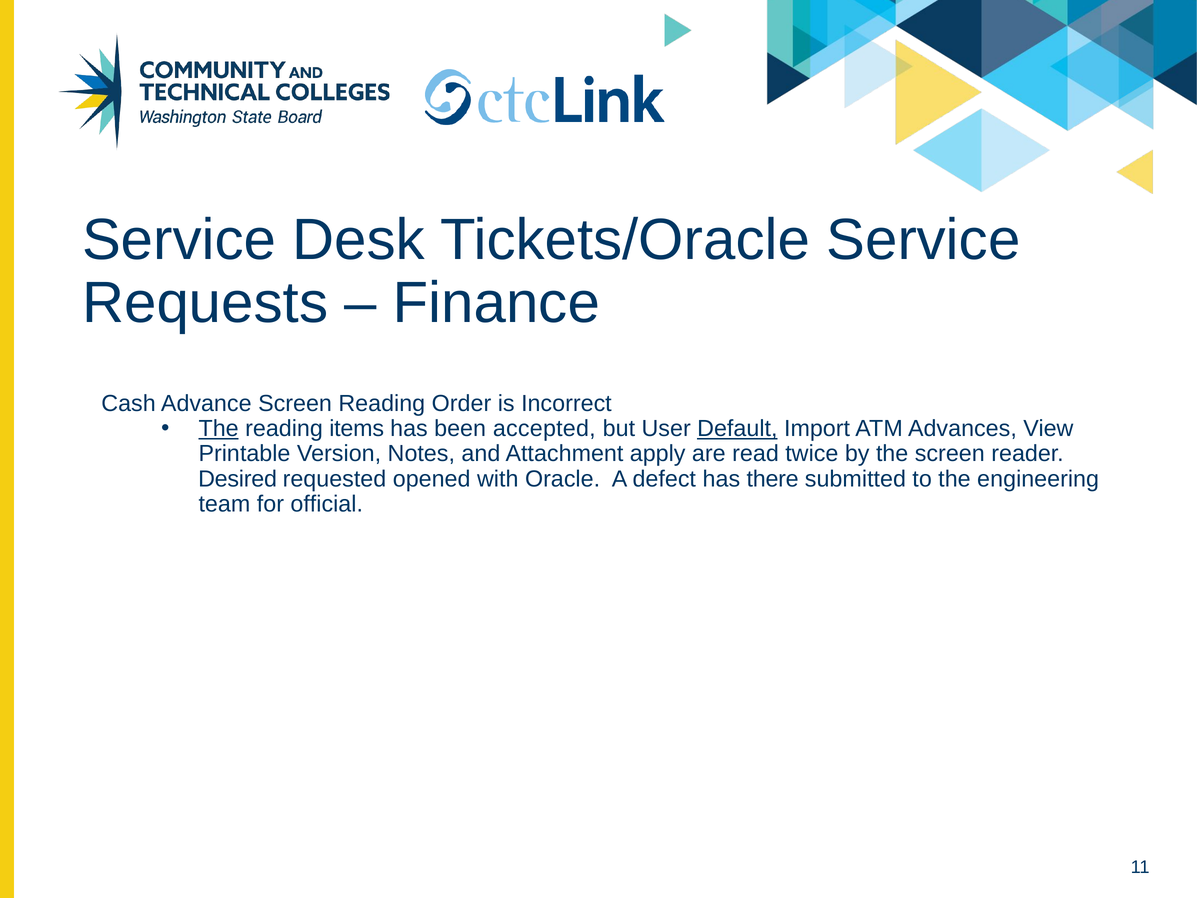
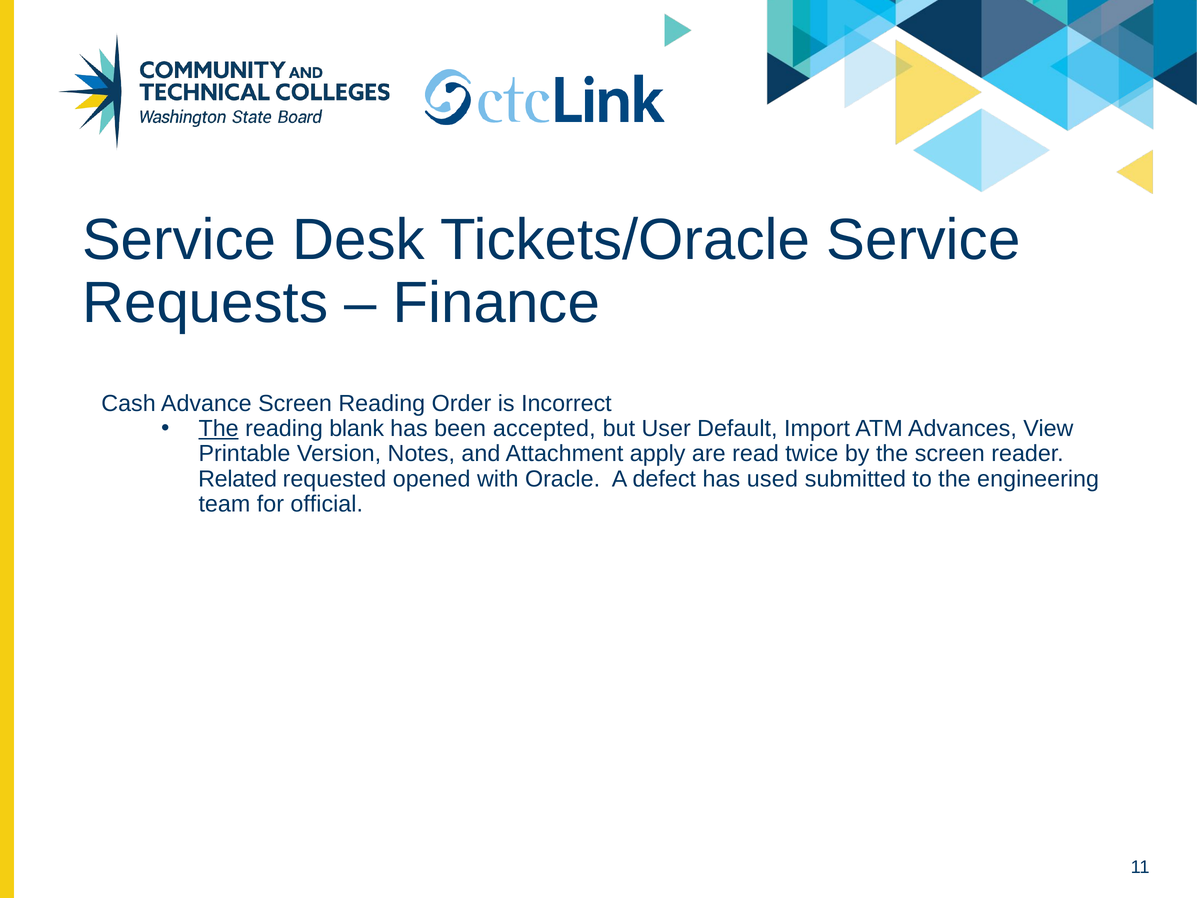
items: items -> blank (357, 429)
Default underline: present -> none (737, 429)
Desired: Desired -> Related (238, 479)
there: there -> used (772, 479)
